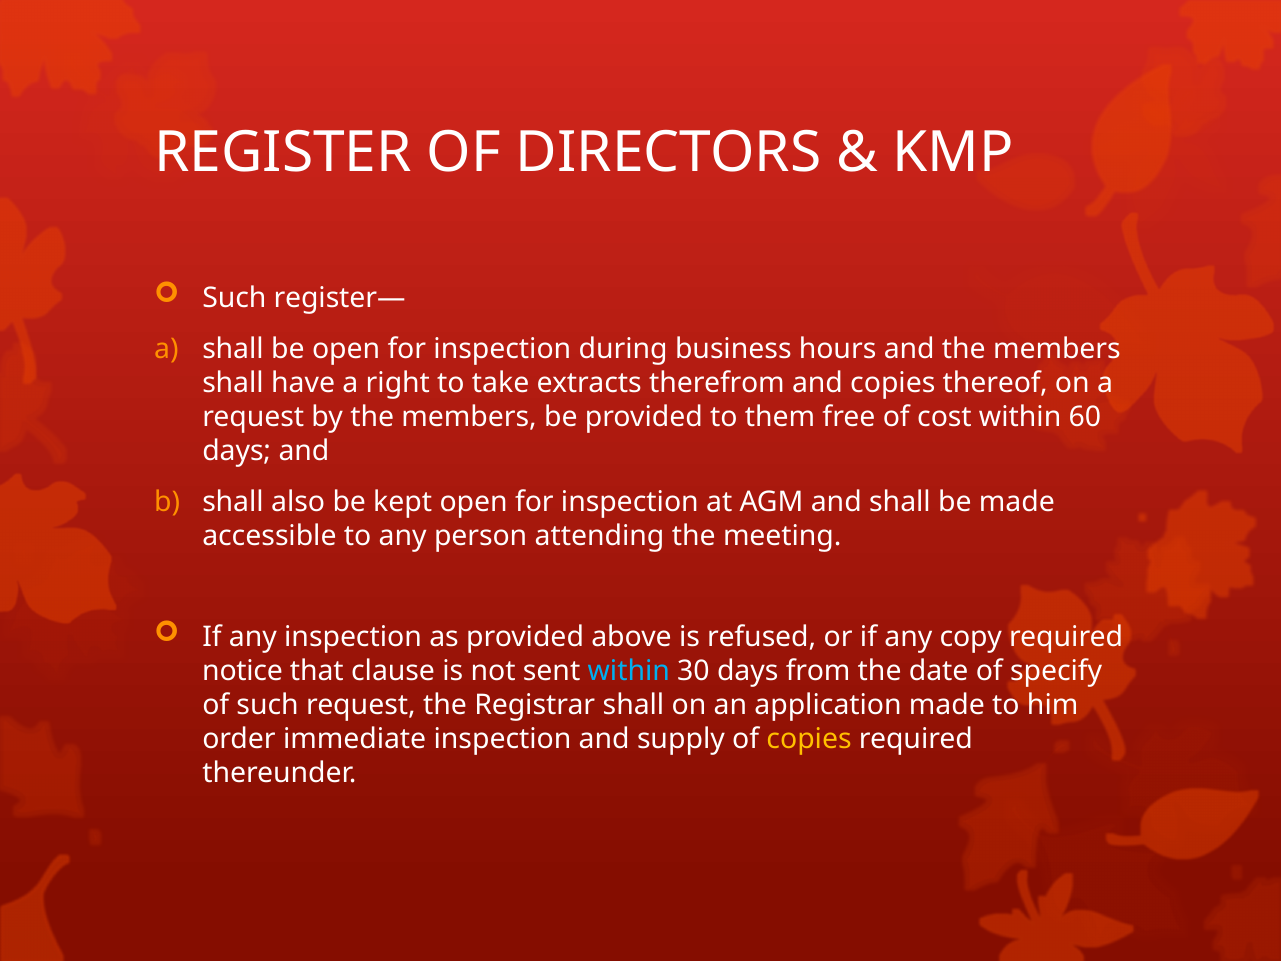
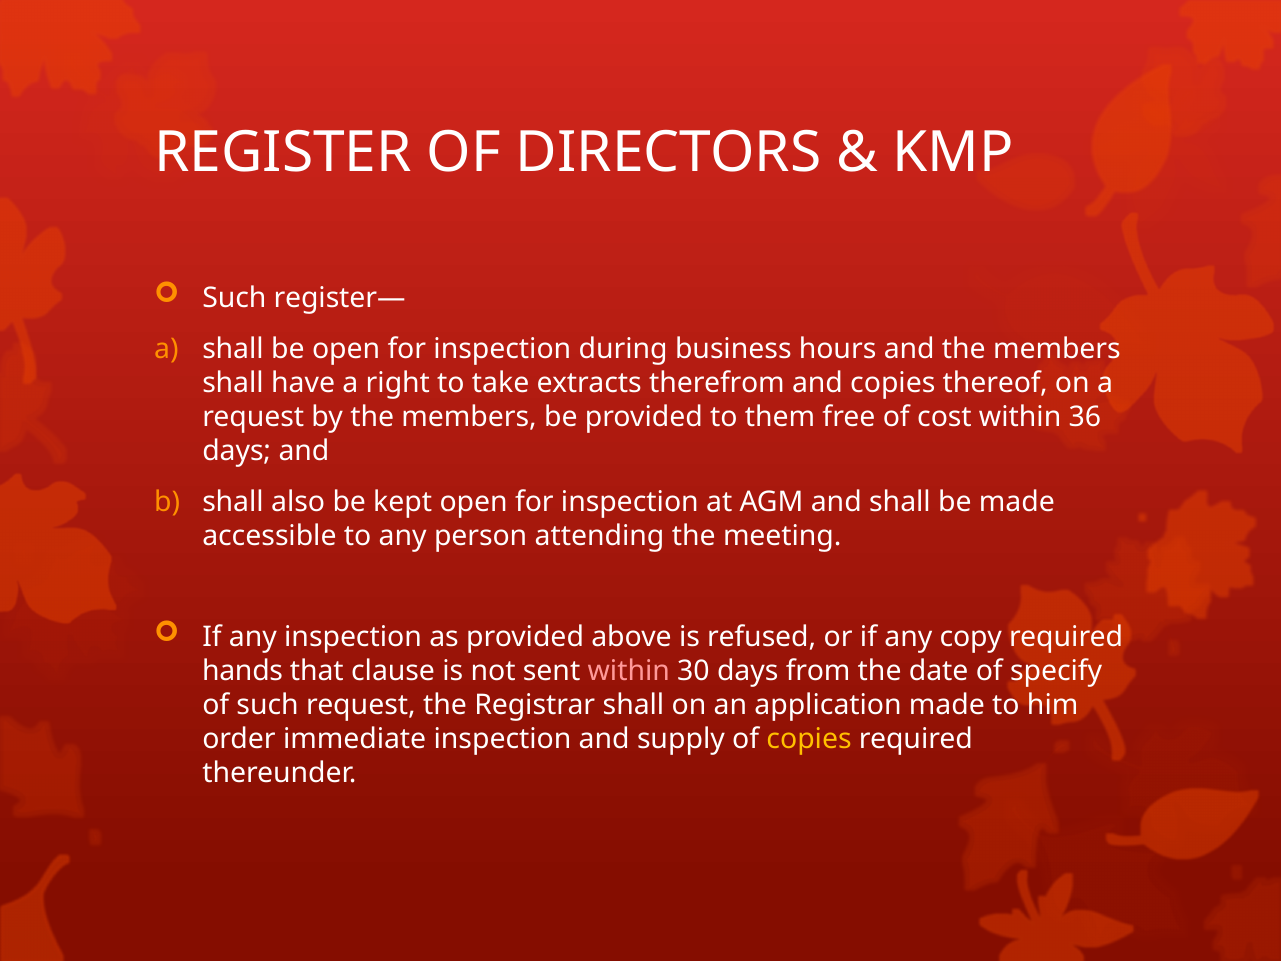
60: 60 -> 36 (1085, 417)
notice: notice -> hands (243, 671)
within colour: light blue -> pink (629, 671)
